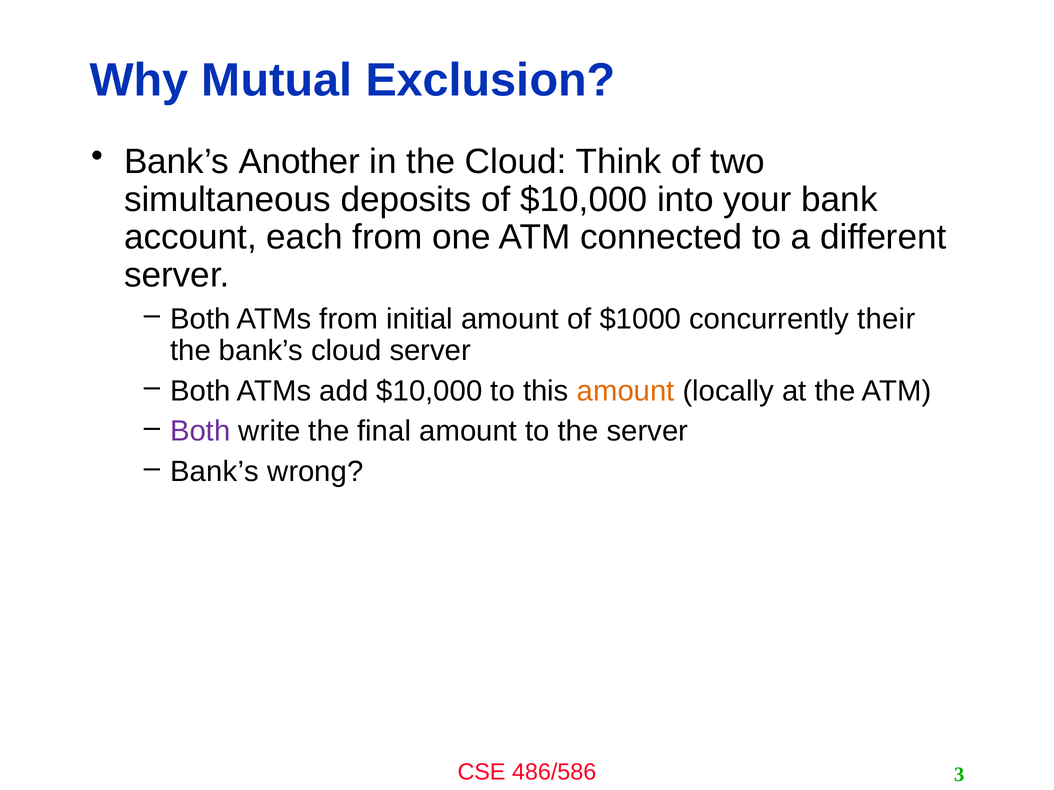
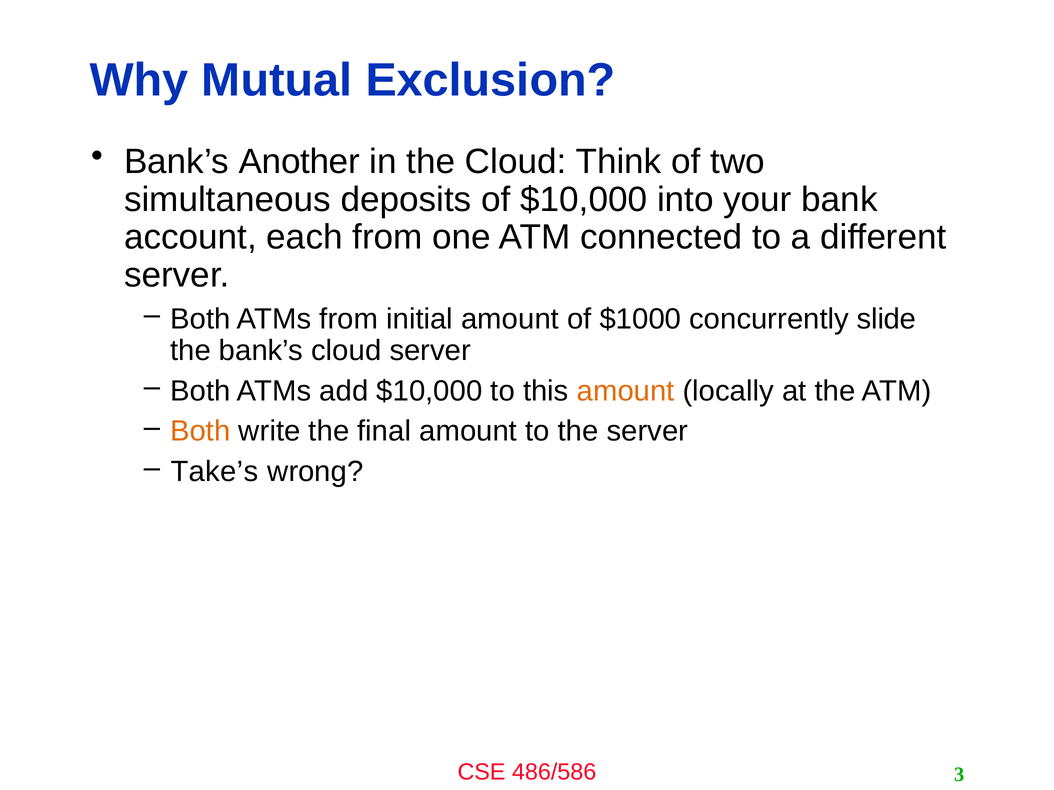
their: their -> slide (886, 319)
Both colour: purple -> orange (200, 432)
Bank’s: Bank’s -> Take’s (215, 472)
